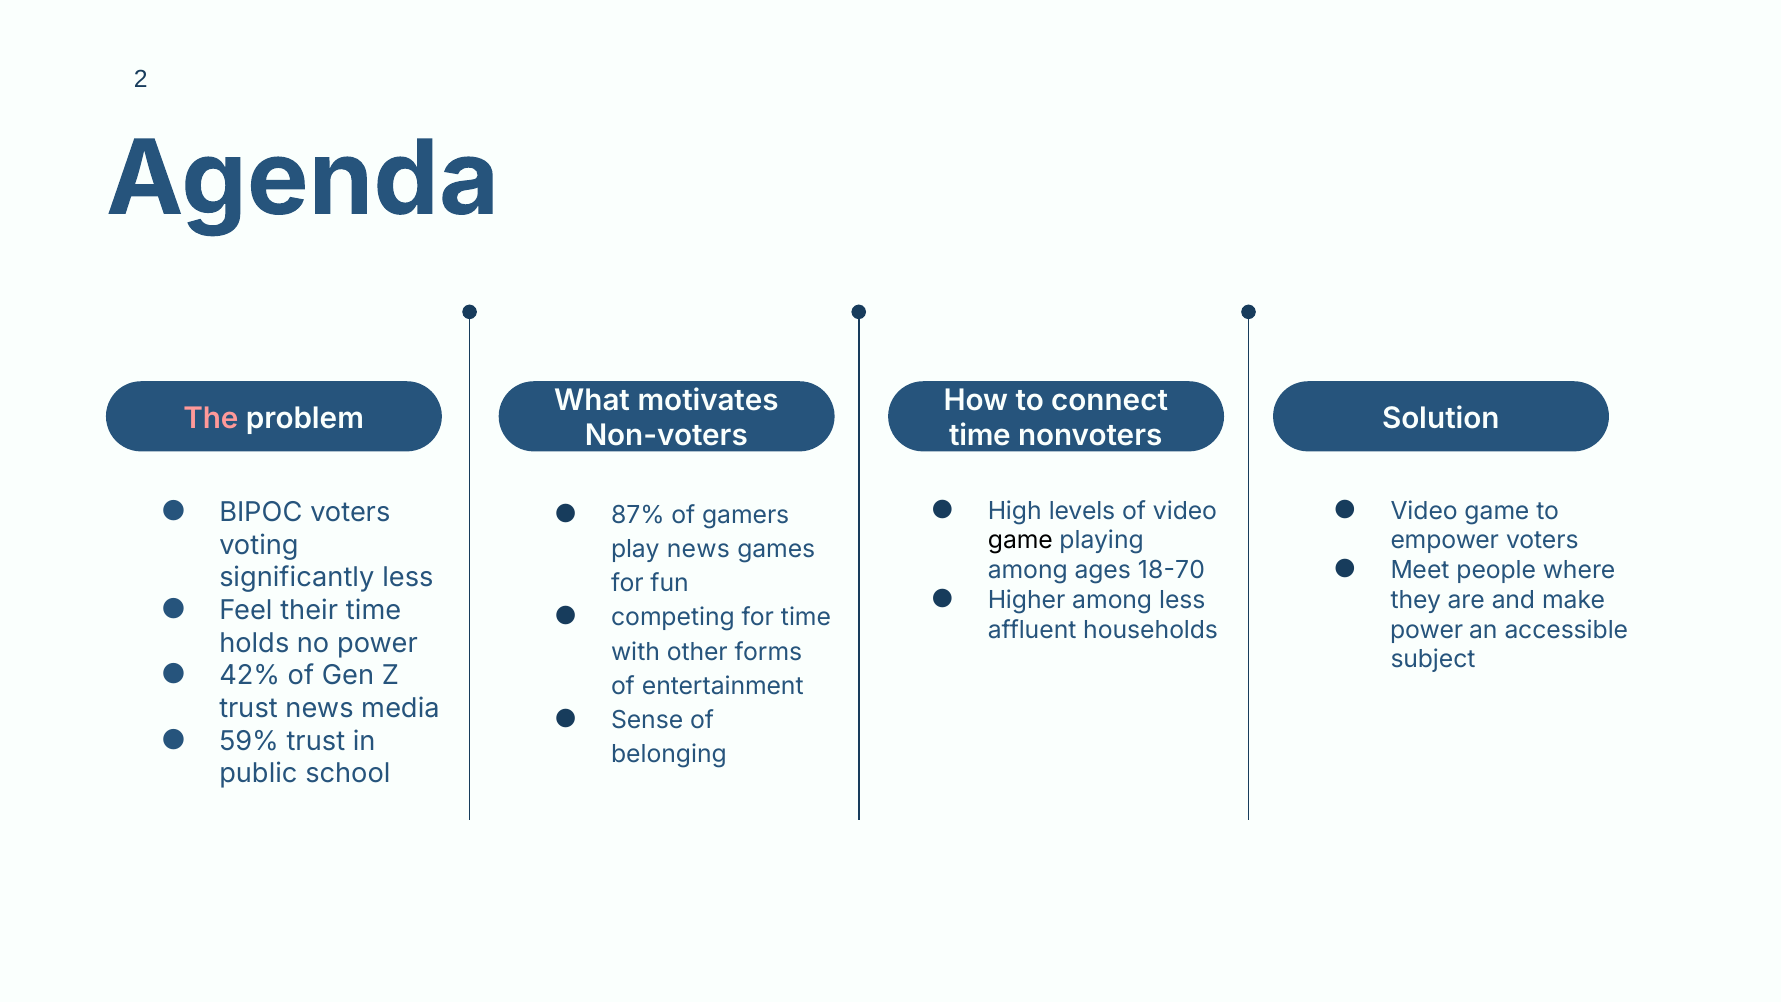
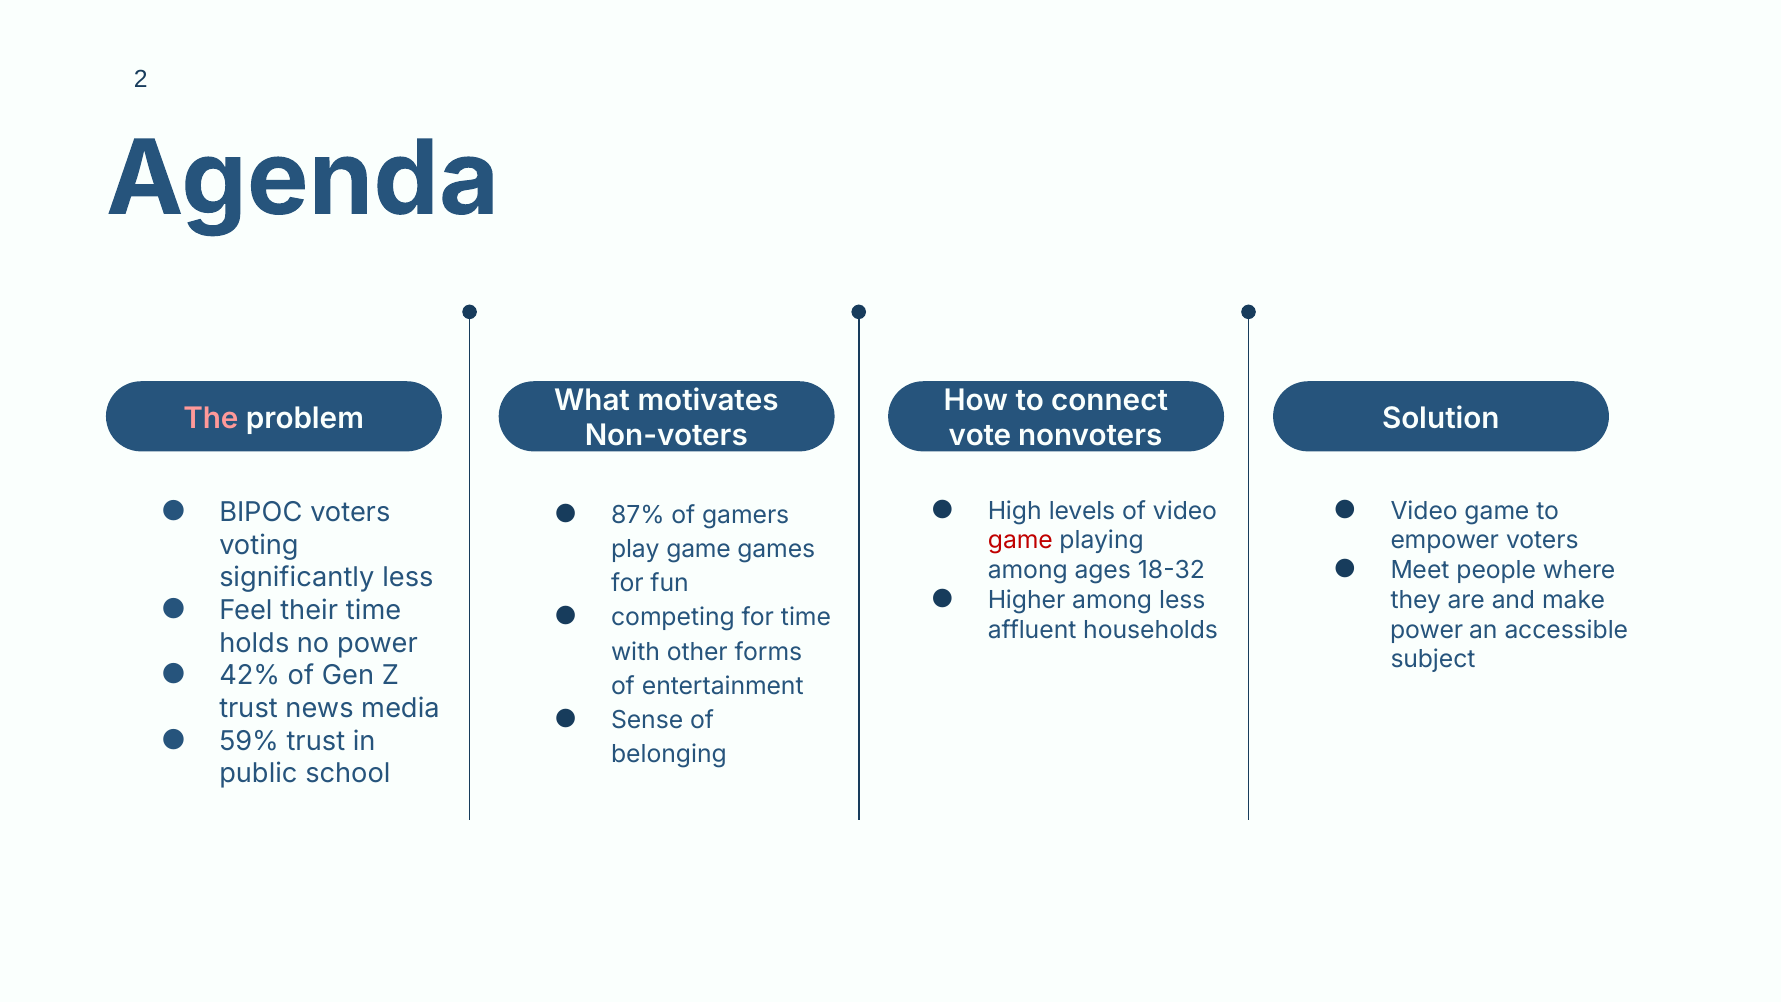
time: time -> vote (980, 436)
game colour: black -> red (1020, 541)
play news: news -> game (699, 549)
18-70: 18-70 -> 18-32 (1171, 570)
